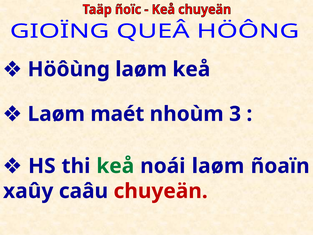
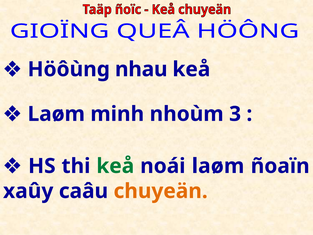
Höôùng laøm: laøm -> nhau (141, 69)
maét: maét -> minh (117, 114)
chuyeän colour: red -> orange (161, 191)
